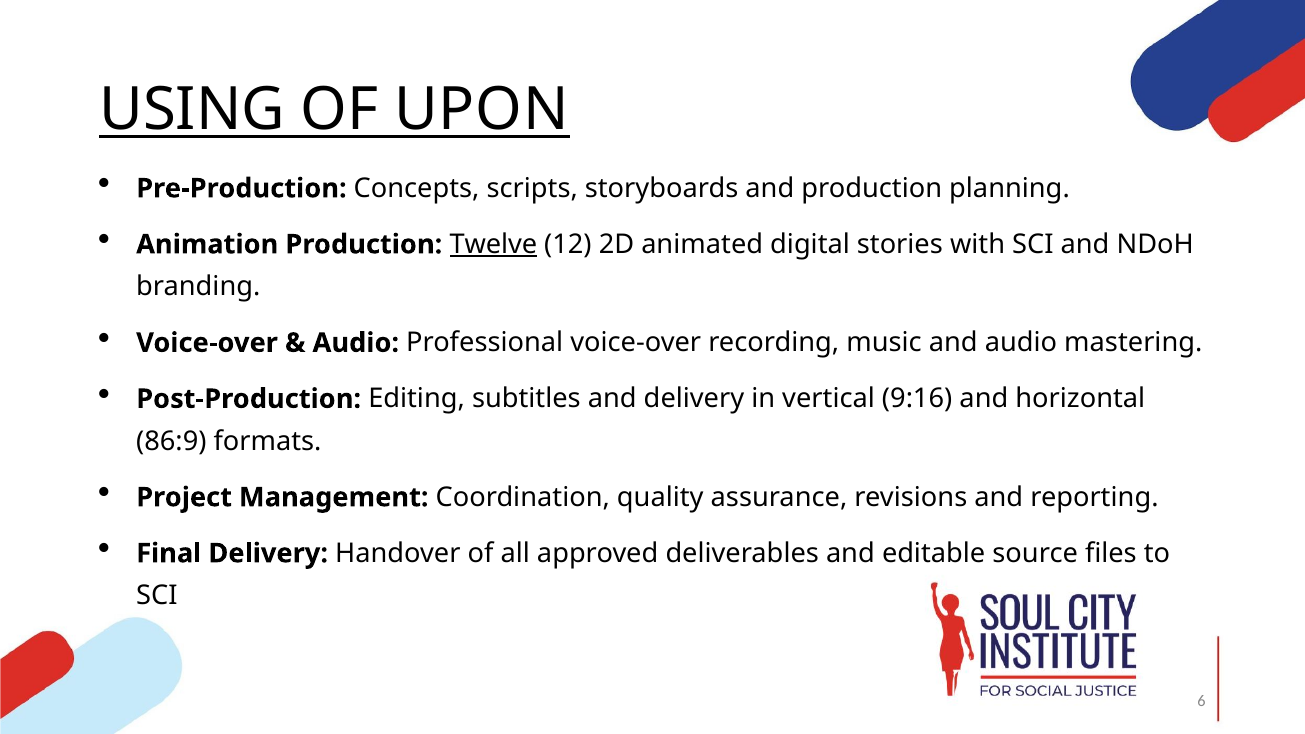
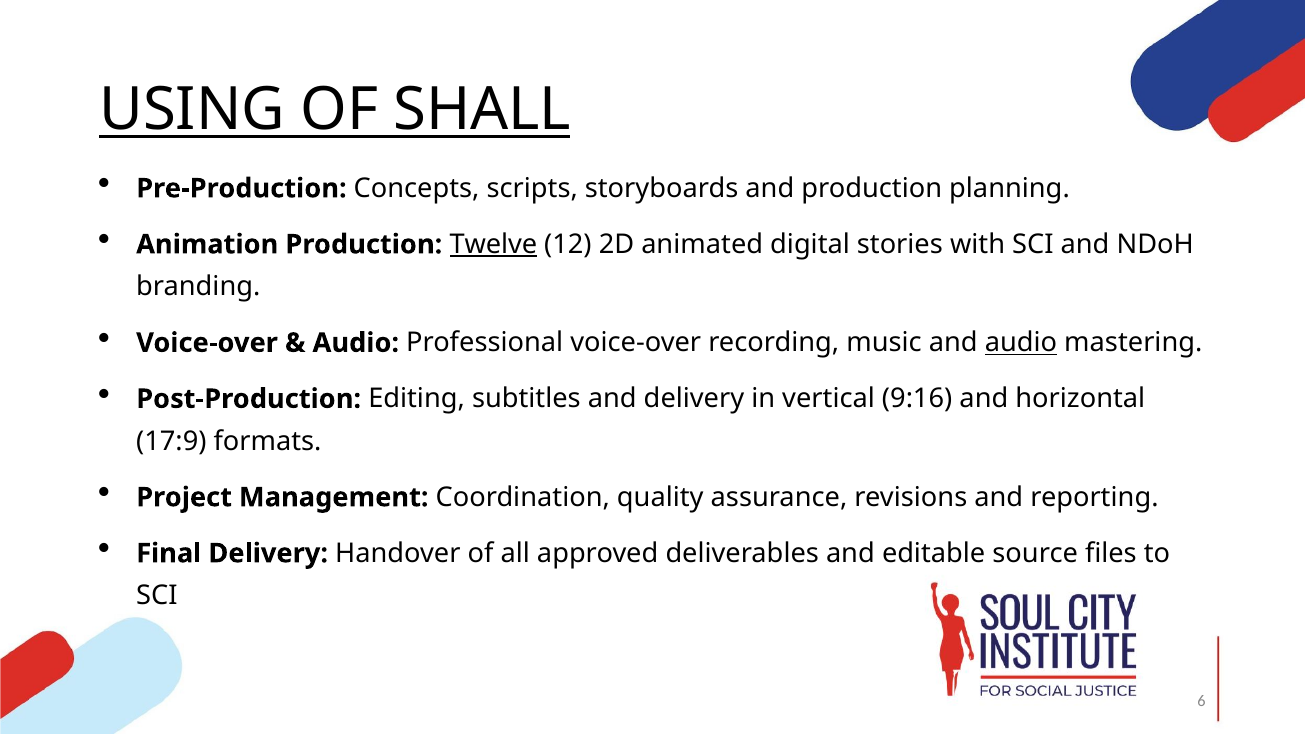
UPON: UPON -> SHALL (482, 109)
audio underline: none -> present (1021, 343)
86:9: 86:9 -> 17:9 (171, 441)
